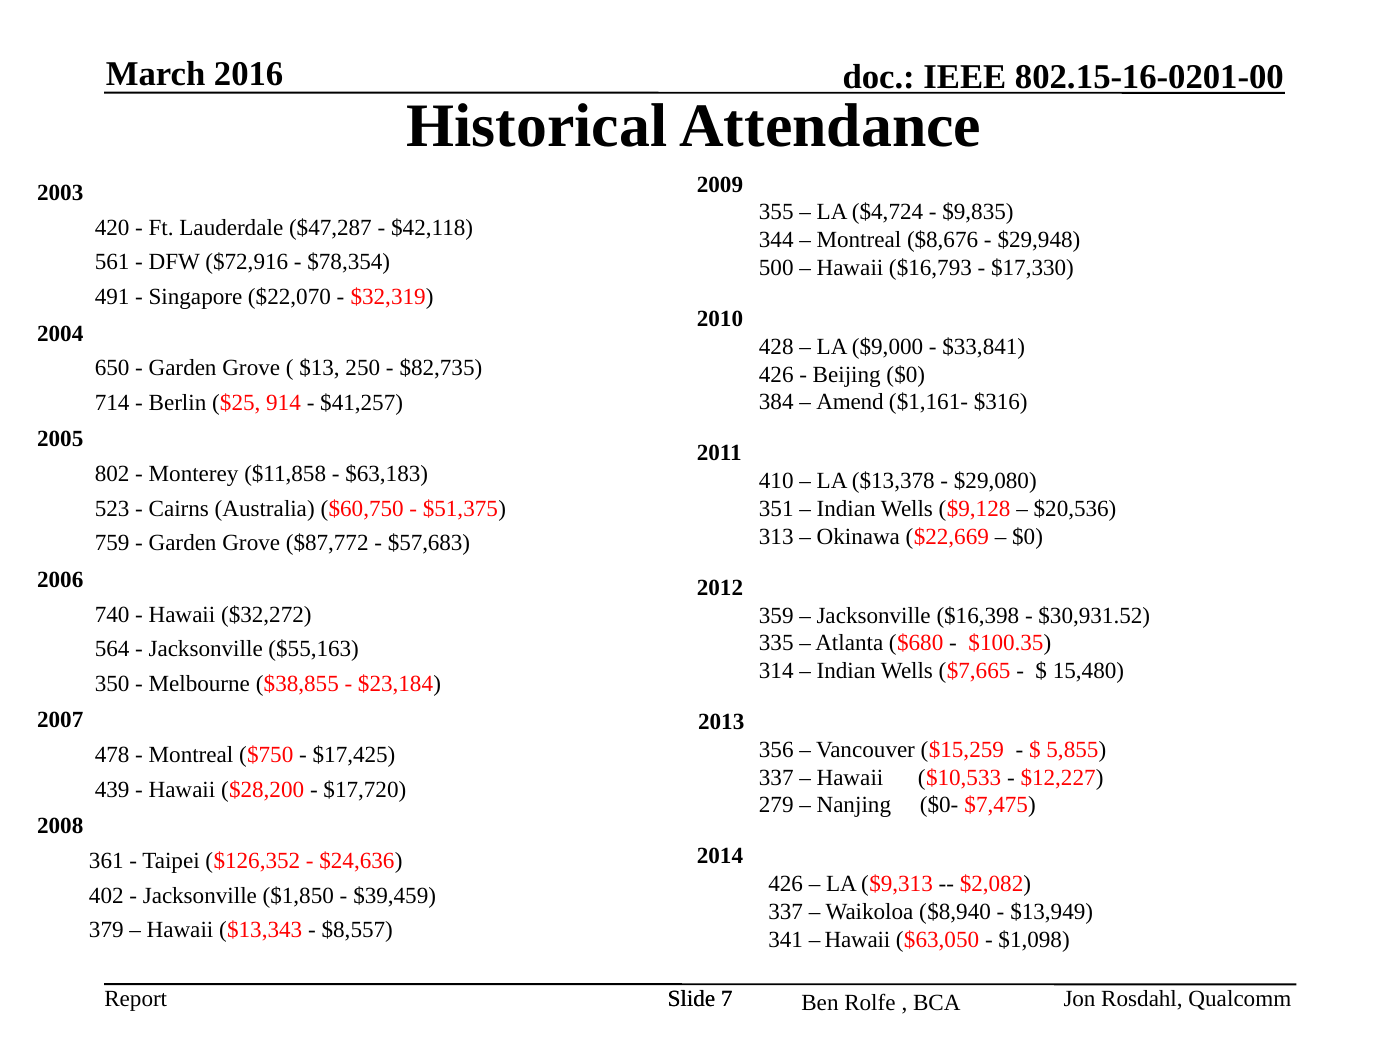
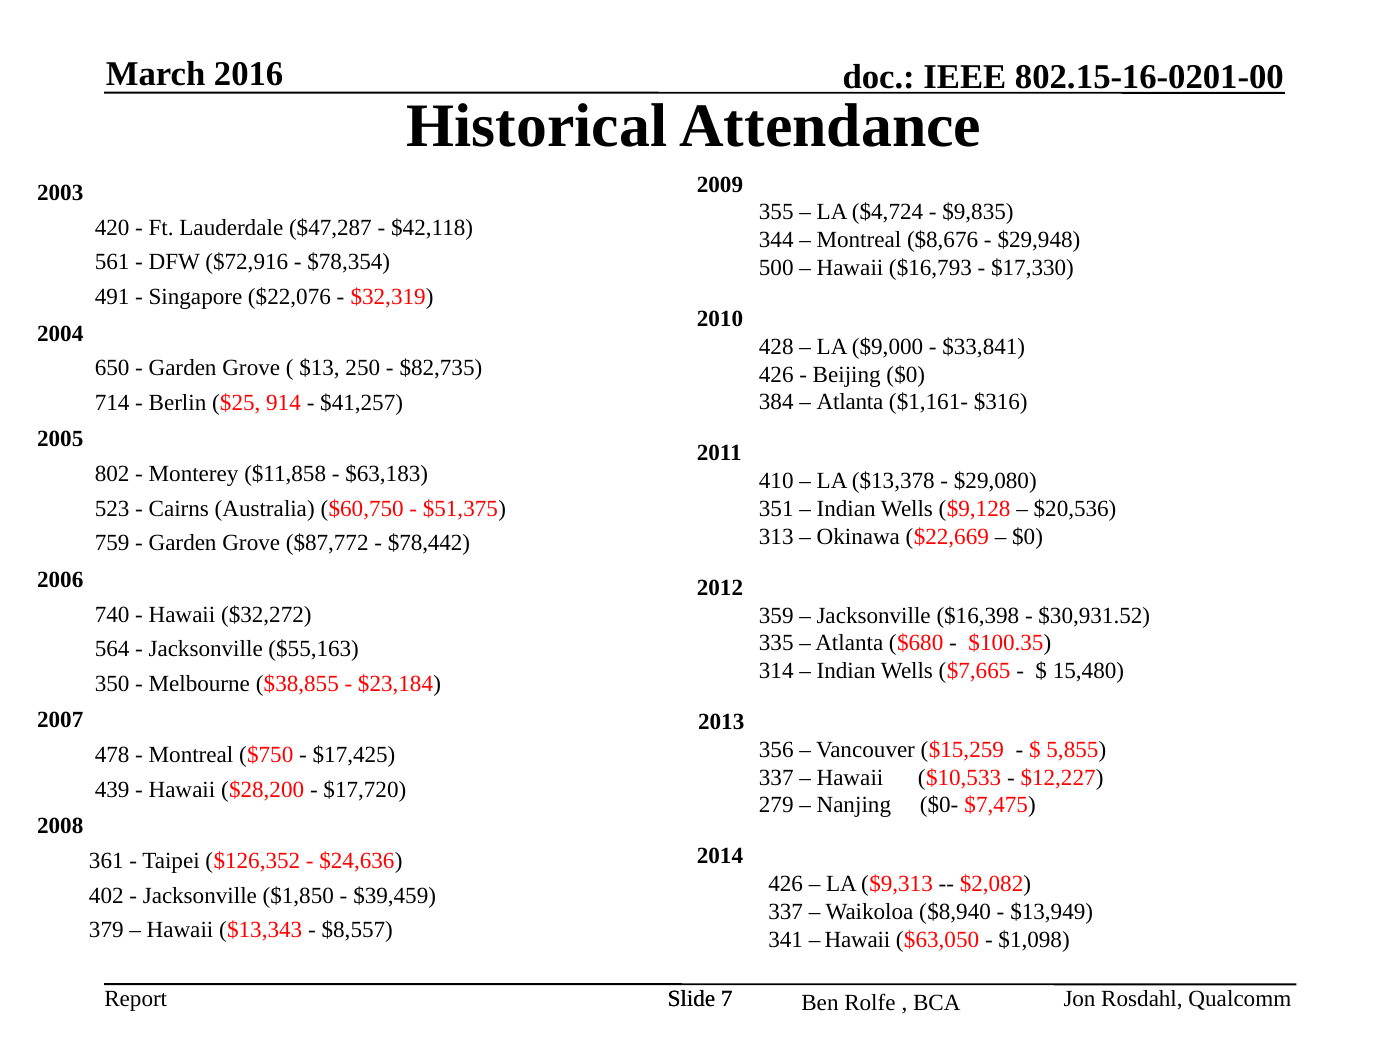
$22,070: $22,070 -> $22,076 (289, 297)
Amend: Amend -> Atlanta (850, 402)
$57,683: $57,683 -> $78,442 (429, 543)
